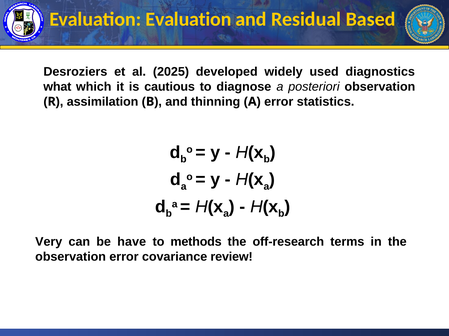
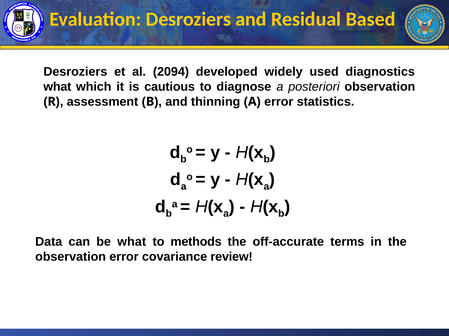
Evaluation Evaluation: Evaluation -> Desroziers (188, 19)
2025: 2025 -> 2094 (171, 72)
assimilation: assimilation -> assessment (103, 102)
Very: Very -> Data (49, 242)
be have: have -> what (132, 242)
off-research: off-research -> off-accurate (288, 242)
